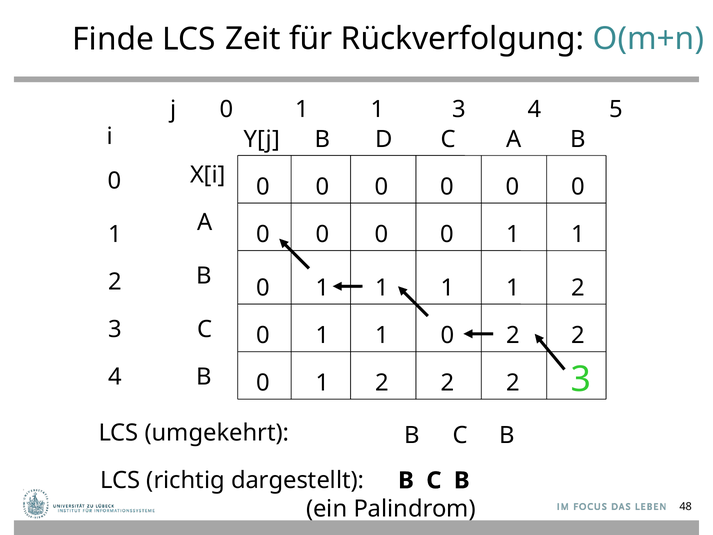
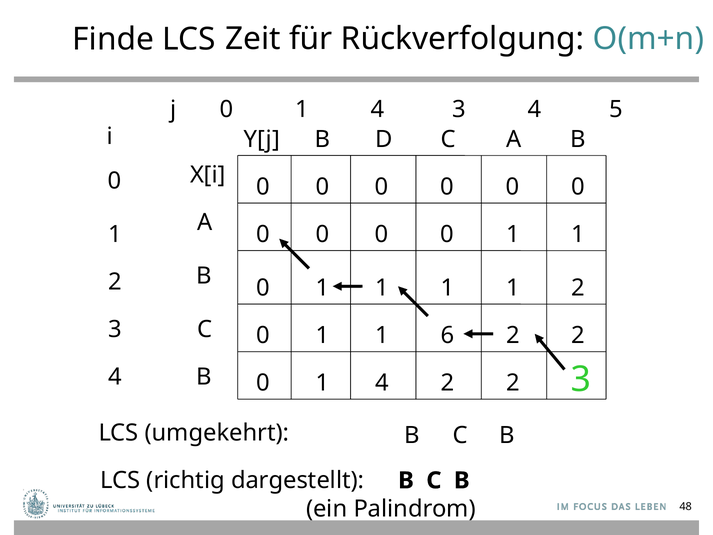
j 0 1 1: 1 -> 4 (377, 109)
1 1 0: 0 -> 6 (448, 335)
2: 2 -> 4 (382, 383)
